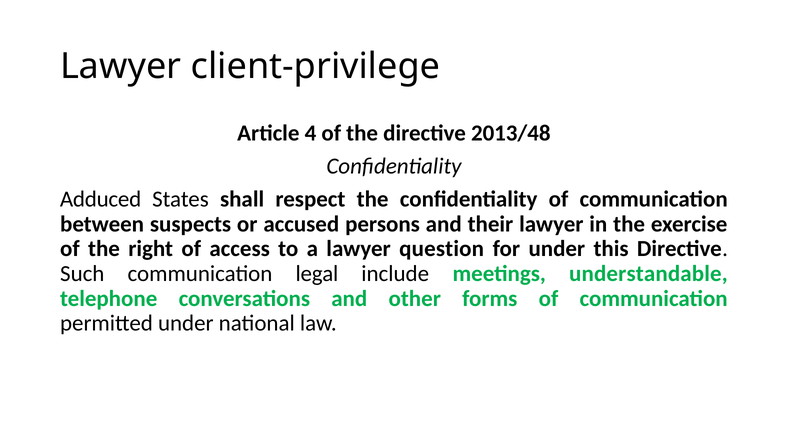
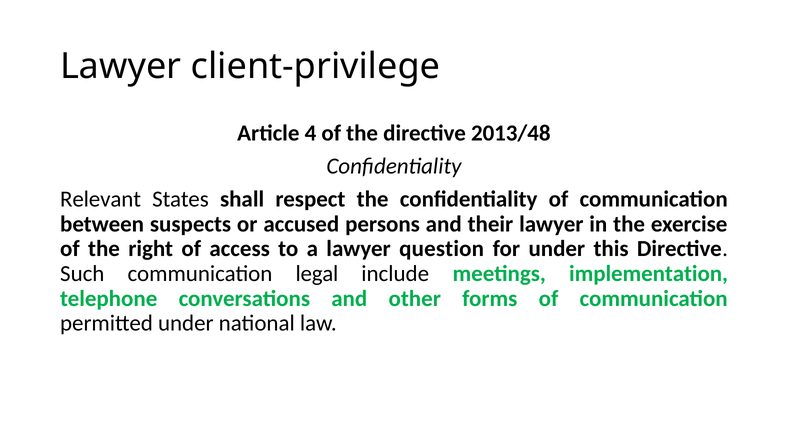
Adduced: Adduced -> Relevant (101, 199)
understandable: understandable -> implementation (649, 274)
